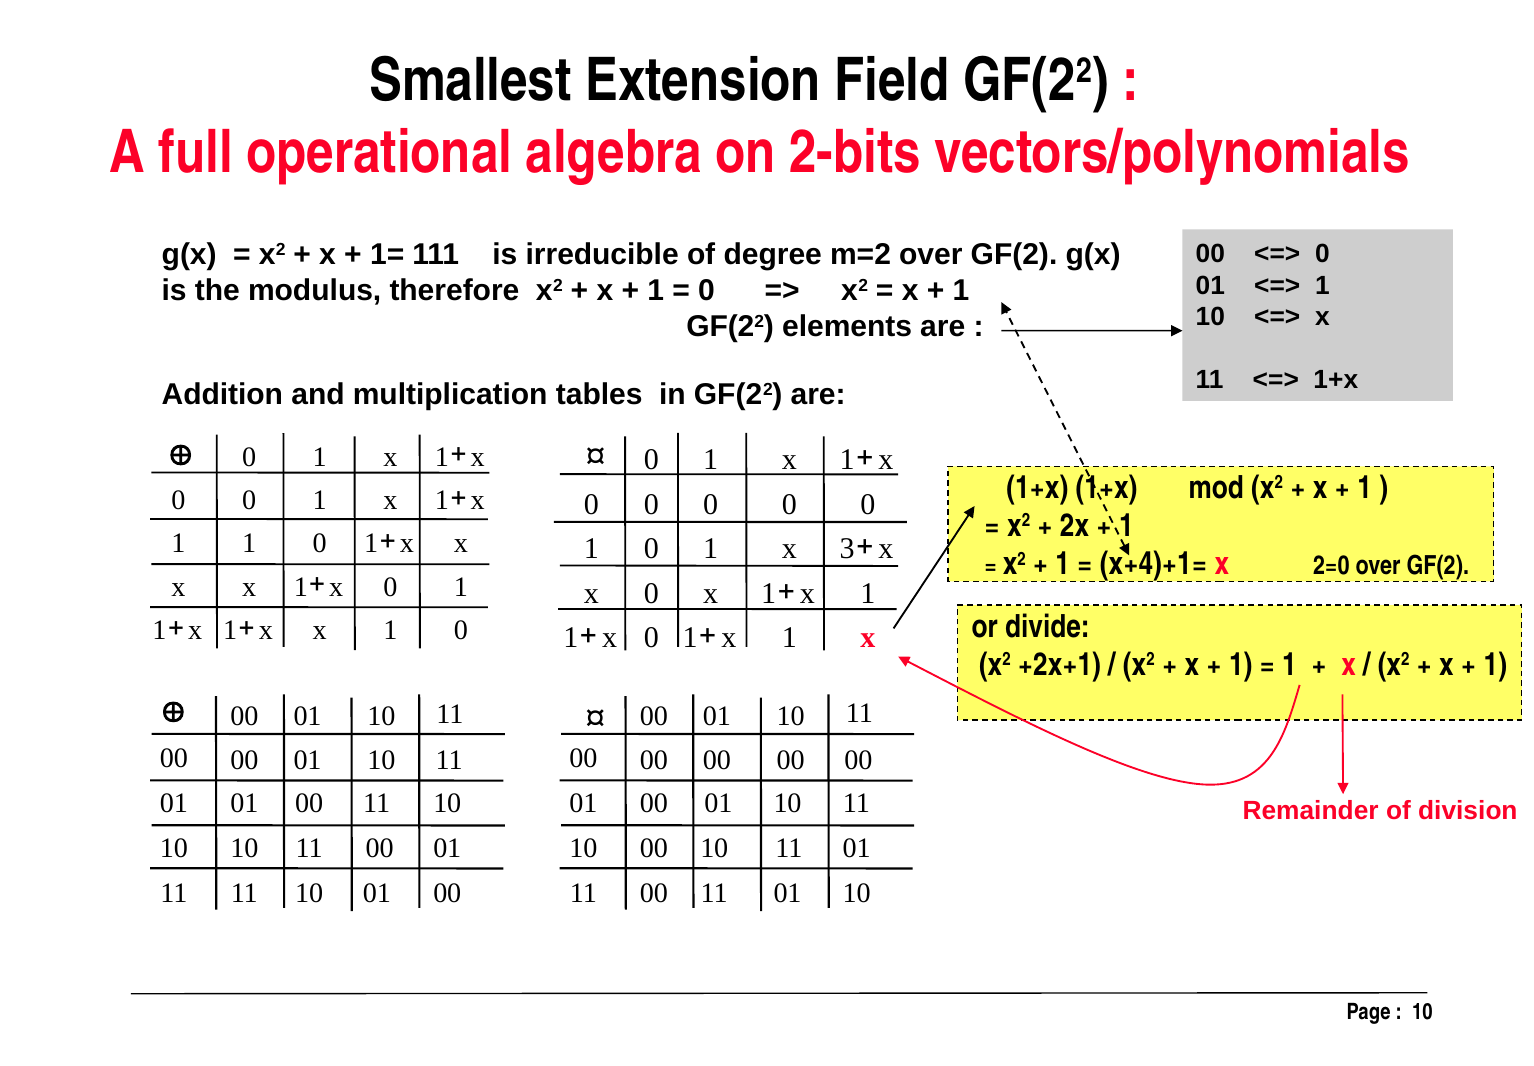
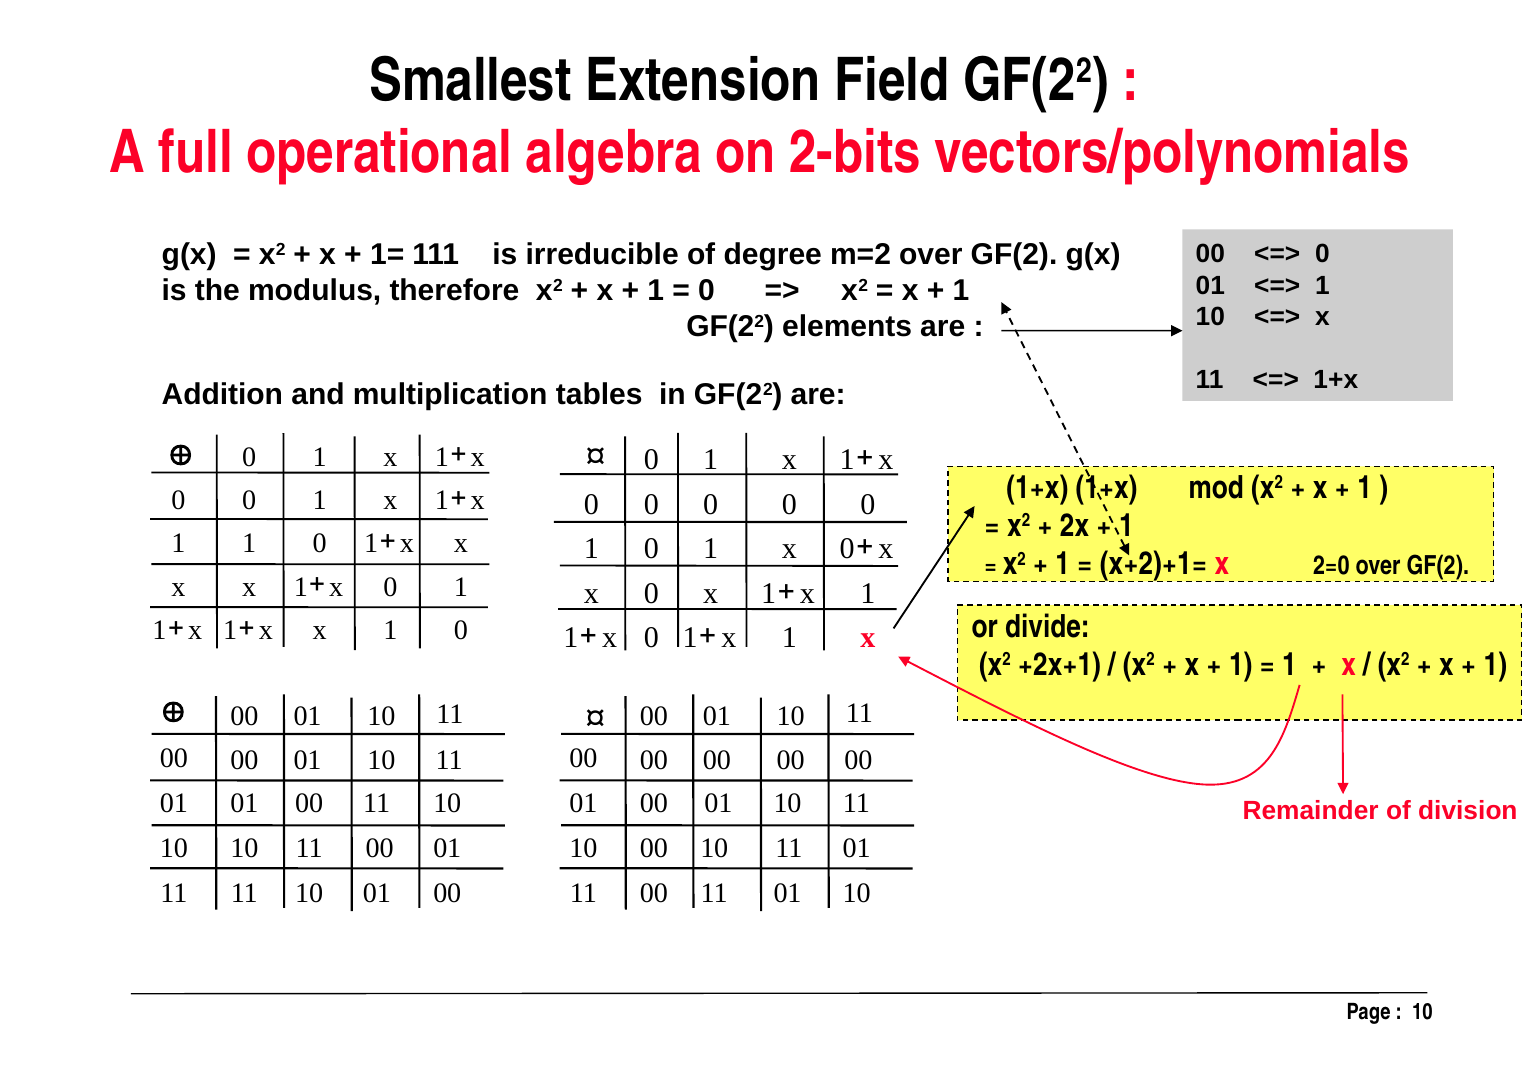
1 0 1 3: 3 -> 0 (847, 549)
x+4)+1=: x+4)+1= -> x+2)+1= (1154, 564)
